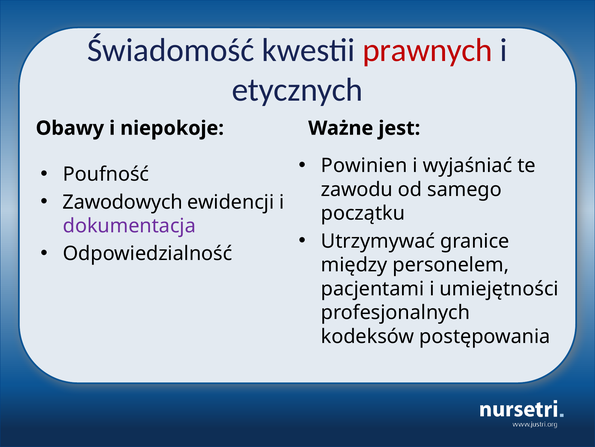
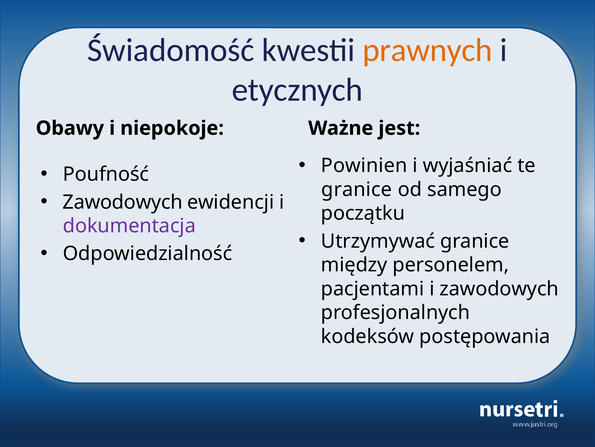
prawnych colour: red -> orange (428, 50)
zawodu: zawodu -> granice (357, 189)
i umiejętności: umiejętności -> zawodowych (499, 288)
